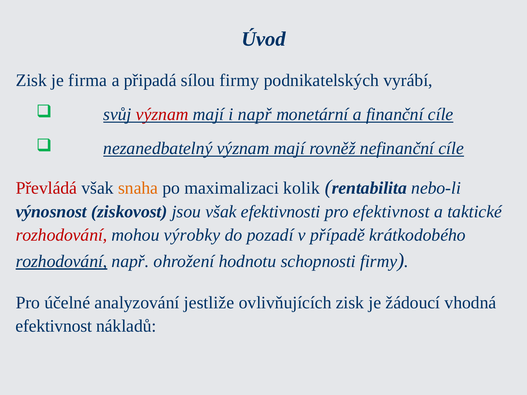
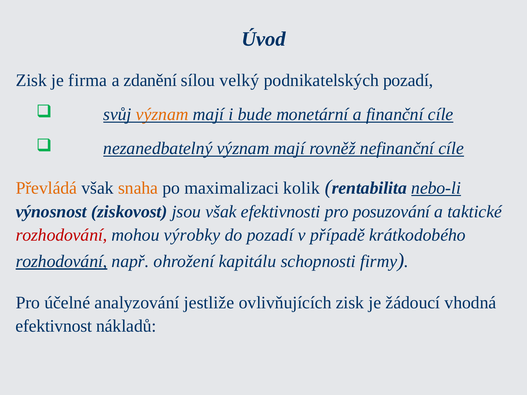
připadá: připadá -> zdanění (150, 80)
sílou firmy: firmy -> velký (239, 80)
podnikatelských vyrábí: vyrábí -> pozadí (408, 80)
význam colour: red -> orange (162, 114)
i např: např -> bude (255, 114)
Převládá colour: red -> orange (46, 188)
nebo-li underline: none -> present (436, 188)
pro efektivnost: efektivnost -> posuzování (391, 212)
hodnotu: hodnotu -> kapitálu (247, 262)
